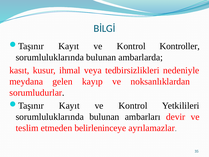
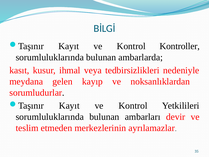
belirleninceye: belirleninceye -> merkezlerinin (100, 128)
